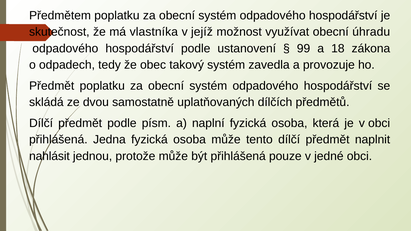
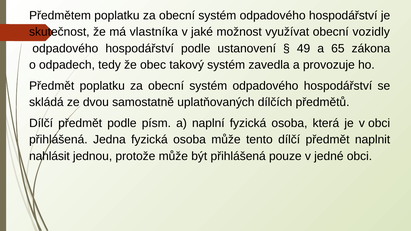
jejíž: jejíž -> jaké (202, 32)
úhradu: úhradu -> vozidly (371, 32)
99: 99 -> 49 (304, 49)
18: 18 -> 65 (338, 49)
